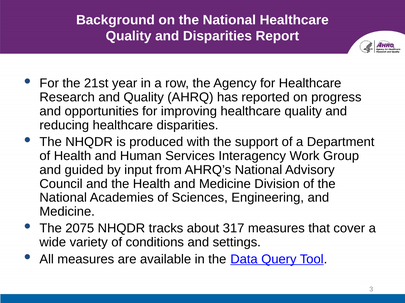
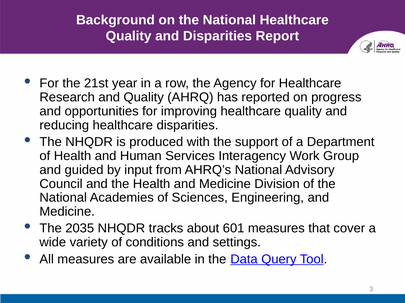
2075: 2075 -> 2035 (80, 229)
317: 317 -> 601 (234, 229)
